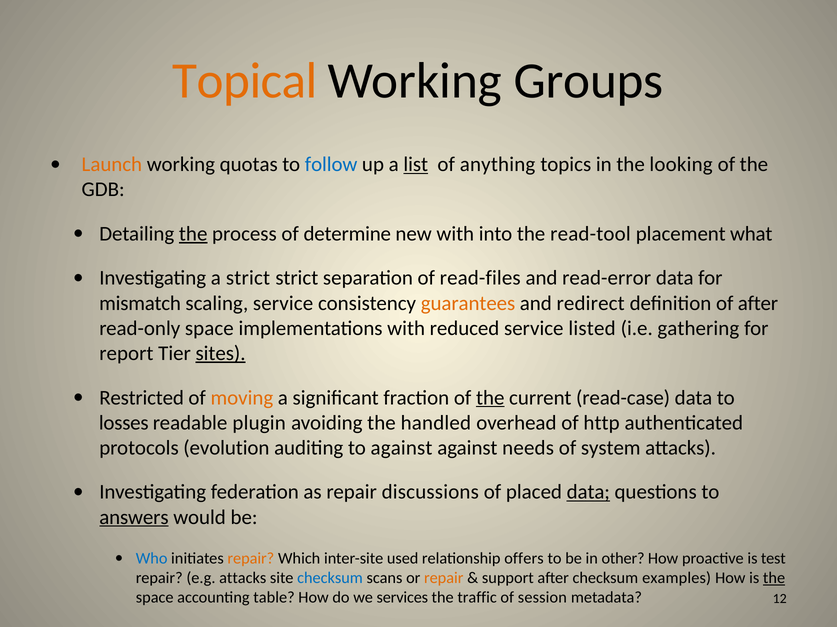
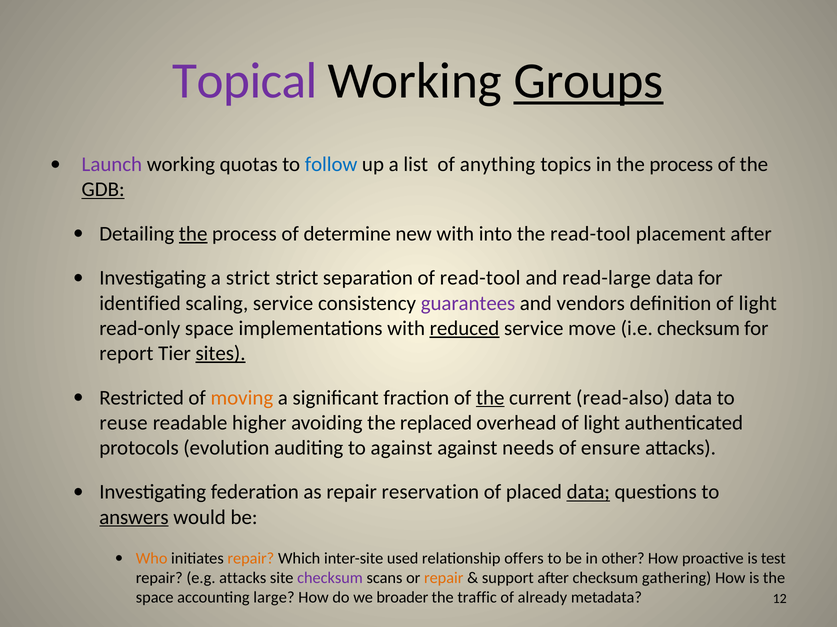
Topical colour: orange -> purple (245, 81)
Groups underline: none -> present (588, 81)
Launch colour: orange -> purple (112, 165)
list underline: present -> none (416, 165)
in the looking: looking -> process (681, 165)
GDB underline: none -> present (103, 190)
placement what: what -> after (751, 234)
of read-files: read-files -> read-tool (480, 278)
read-error: read-error -> read-large (607, 278)
mismatch: mismatch -> identified (140, 304)
guarantees colour: orange -> purple (468, 304)
redirect: redirect -> vendors (591, 304)
definition of after: after -> light (758, 304)
reduced underline: none -> present (465, 329)
listed: listed -> move (592, 329)
i.e gathering: gathering -> checksum (698, 329)
read-case: read-case -> read-also (623, 398)
losses: losses -> reuse (124, 423)
plugin: plugin -> higher (259, 423)
handled: handled -> replaced (436, 423)
overhead of http: http -> light (602, 423)
system: system -> ensure (611, 448)
discussions: discussions -> reservation (430, 493)
Who colour: blue -> orange (152, 559)
checksum colour: blue -> purple (330, 578)
examples: examples -> gathering (677, 578)
the underline: present -> none (774, 578)
table: table -> large (274, 598)
services: services -> broader (402, 598)
session: session -> already (542, 598)
